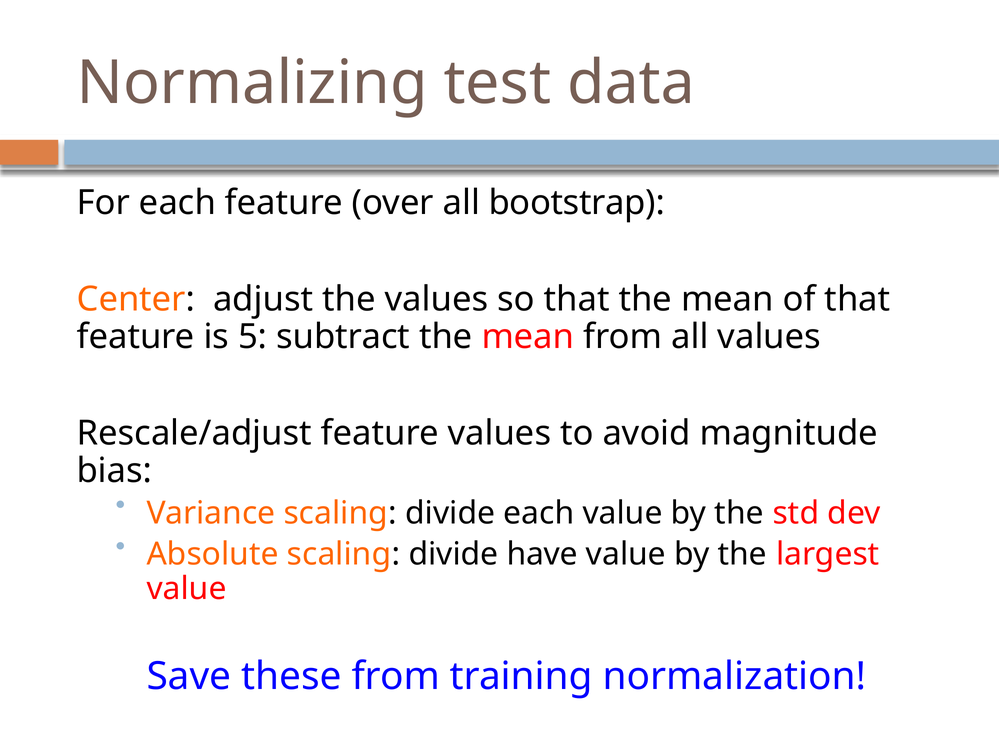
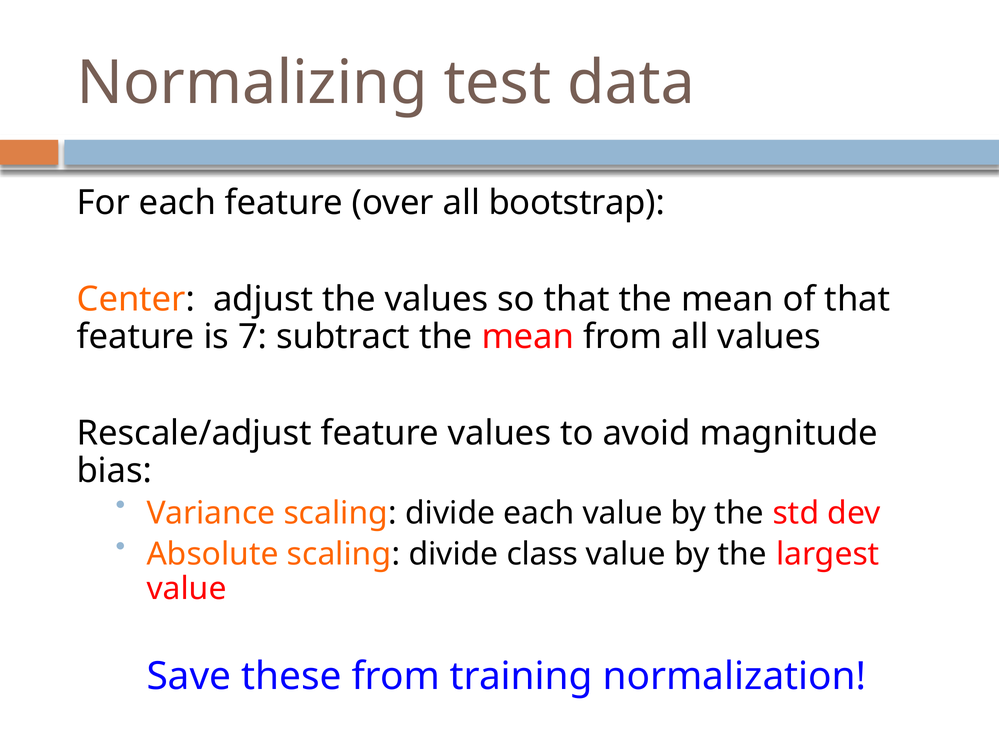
5: 5 -> 7 (253, 337)
have: have -> class (542, 555)
